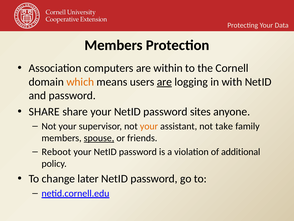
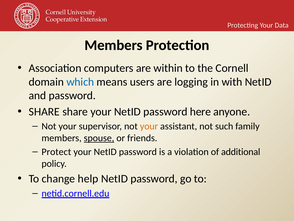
which colour: orange -> blue (80, 82)
are underline: present -> none (164, 82)
sites: sites -> here (200, 111)
take: take -> such (224, 126)
Reboot: Reboot -> Protect (56, 151)
later: later -> help (88, 178)
